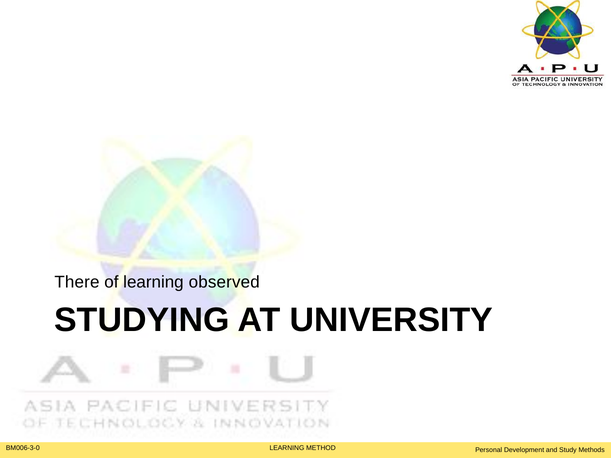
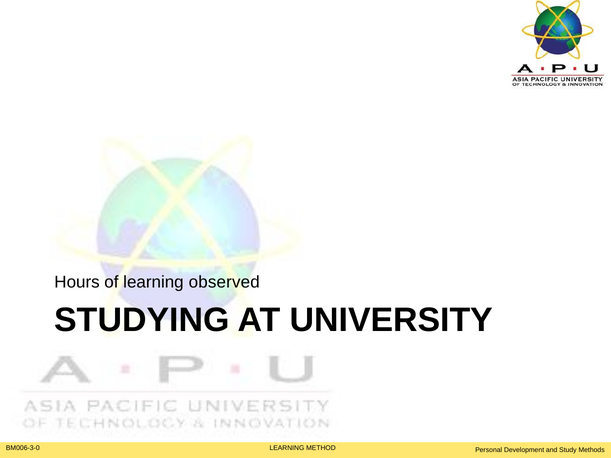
There: There -> Hours (77, 282)
